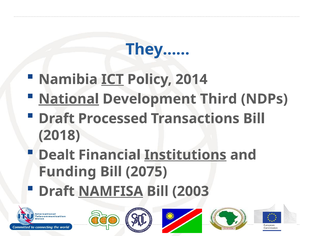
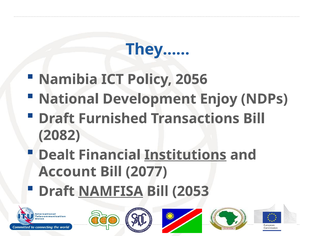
ICT underline: present -> none (112, 79)
2014: 2014 -> 2056 (191, 79)
National underline: present -> none (69, 99)
Third: Third -> Enjoy (219, 99)
Processed: Processed -> Furnished (113, 119)
2018: 2018 -> 2082 (59, 135)
Funding: Funding -> Account (67, 172)
2075: 2075 -> 2077 (146, 172)
2003: 2003 -> 2053 (191, 192)
